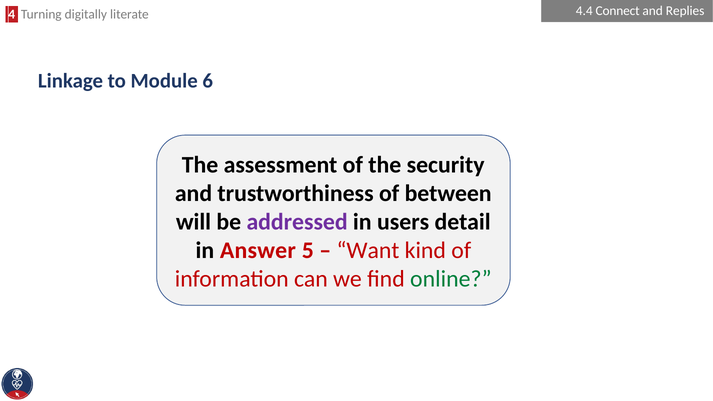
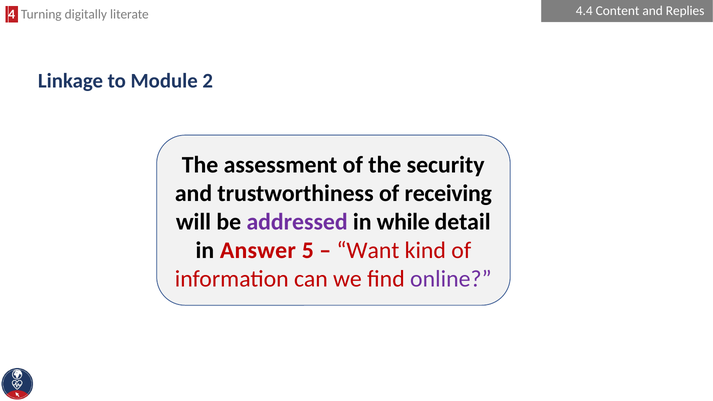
Connect: Connect -> Content (618, 11)
6: 6 -> 2 (208, 81)
between: between -> receiving (448, 193)
users: users -> while (403, 222)
online colour: green -> purple (451, 279)
